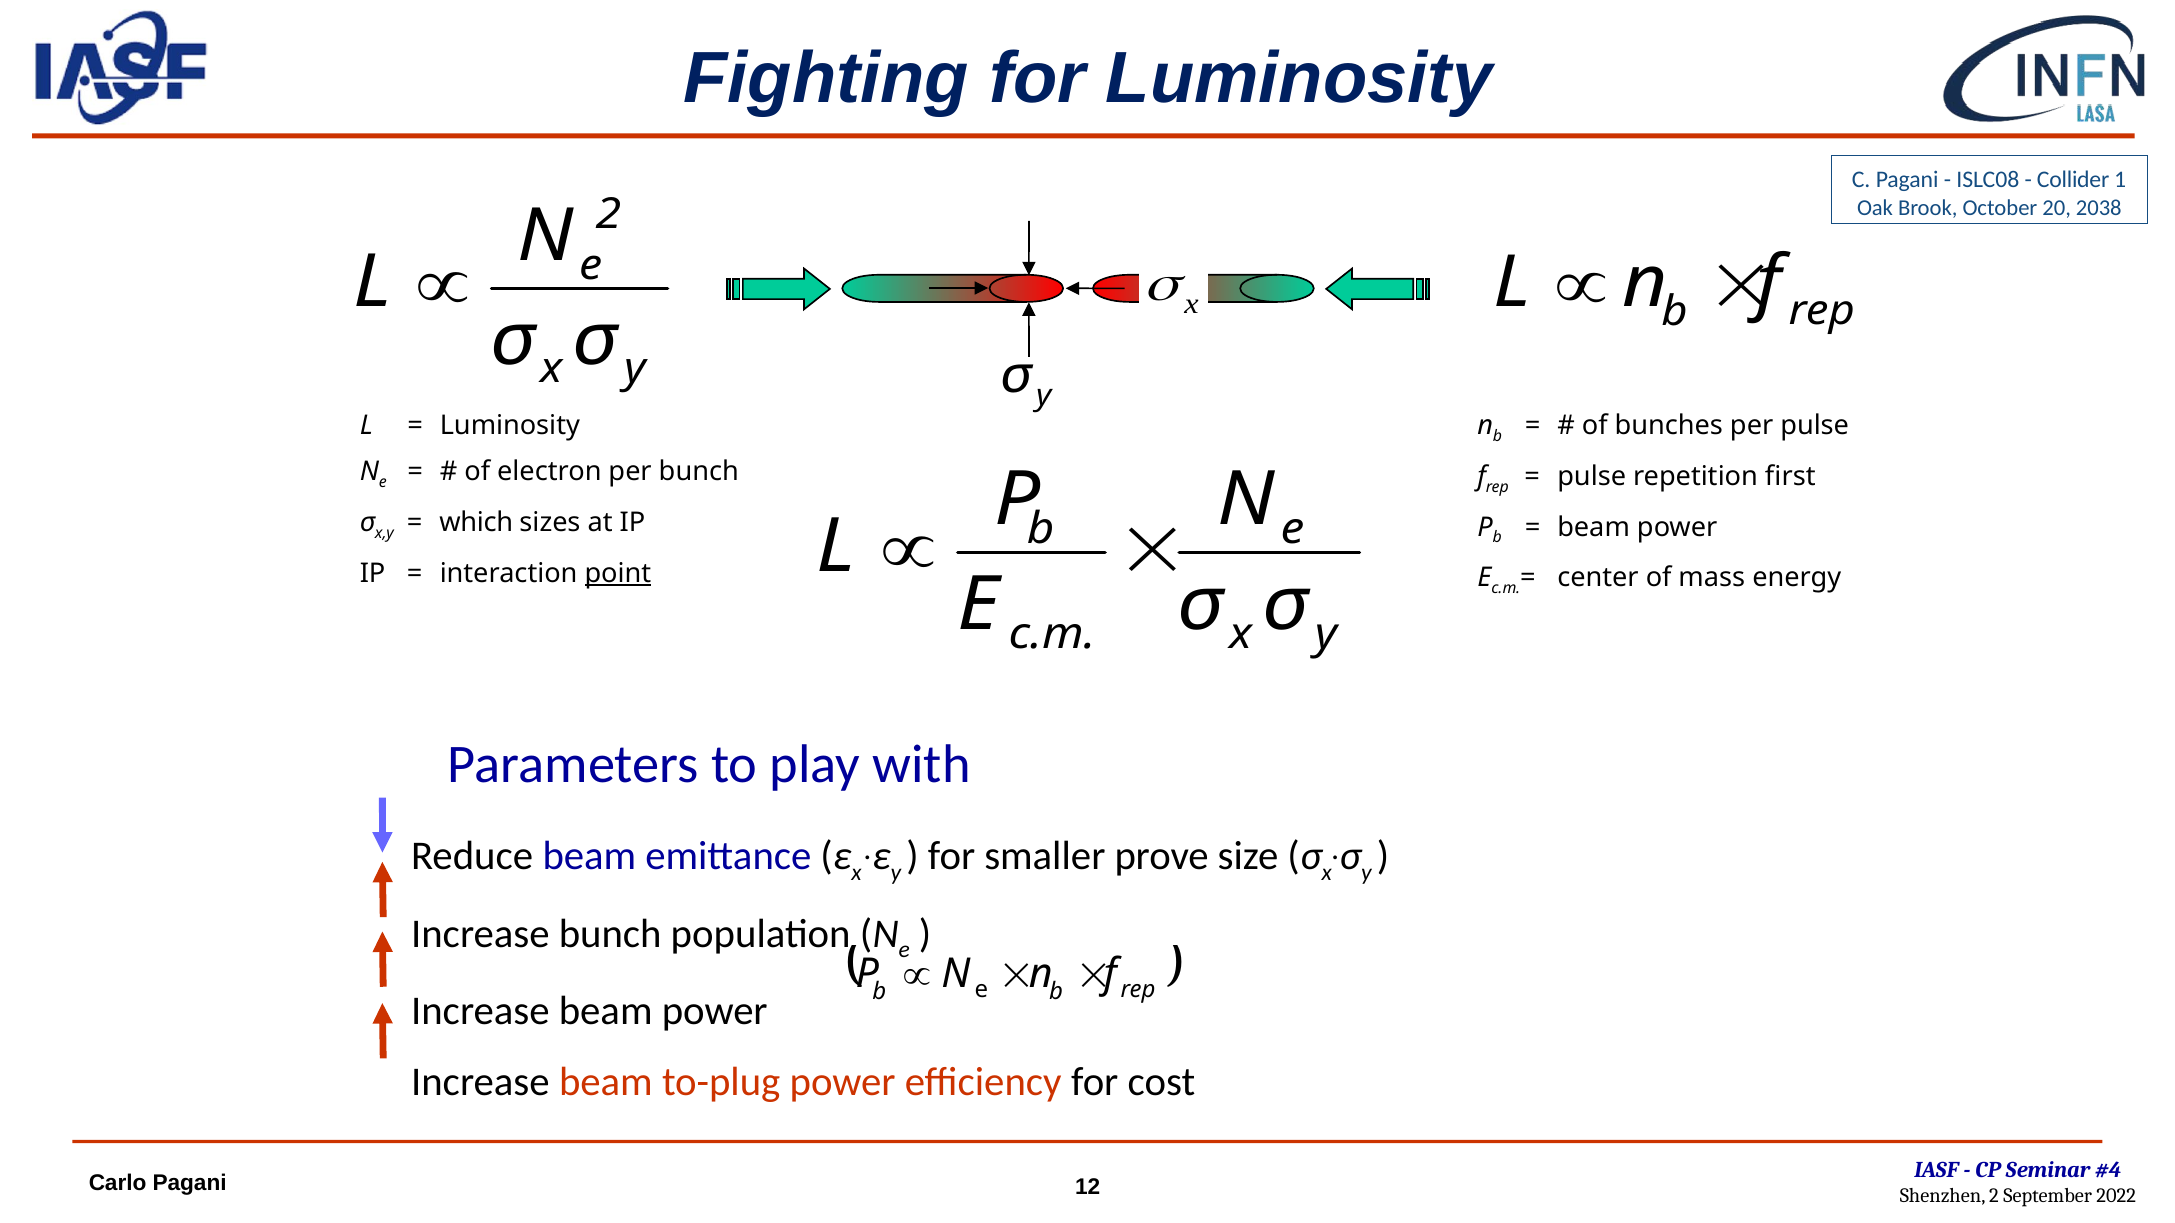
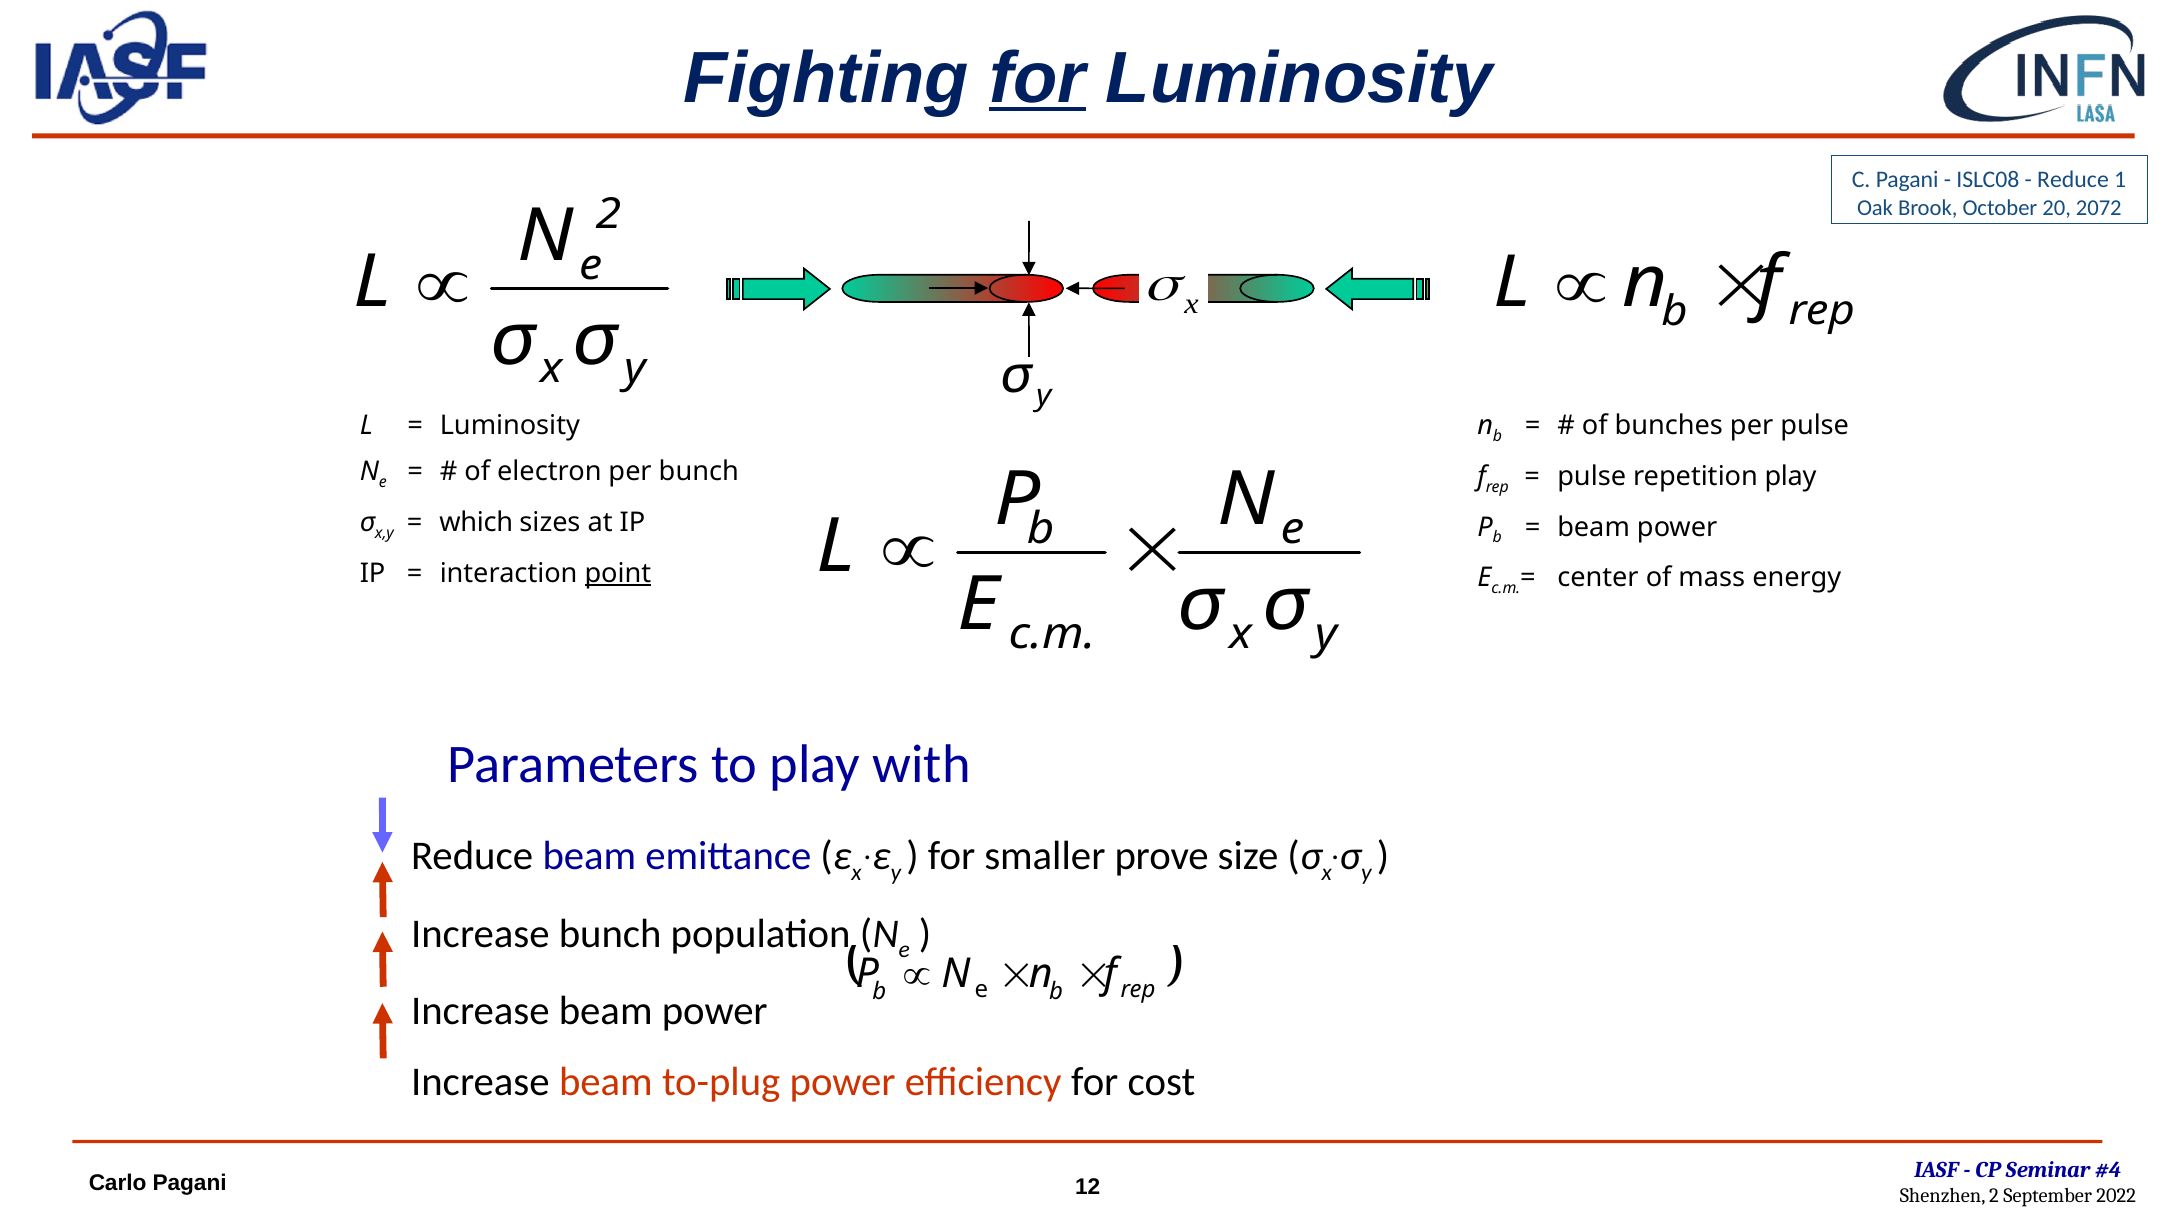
for underline: none -> present (1037, 78)
Collider: Collider -> Reduce (2073, 180)
2038: 2038 -> 2072 (2099, 208)
repetition first: first -> play (1791, 477)
